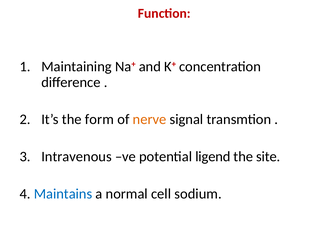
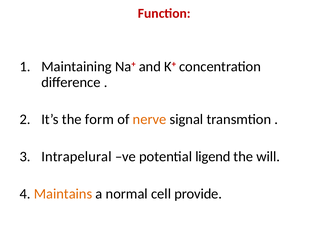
Intravenous: Intravenous -> Intrapelural (76, 156)
site: site -> will (268, 156)
Maintains colour: blue -> orange (63, 193)
sodium: sodium -> provide (198, 193)
